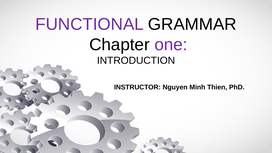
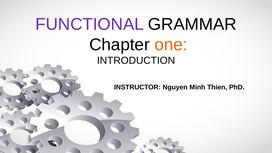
one colour: purple -> orange (171, 45)
